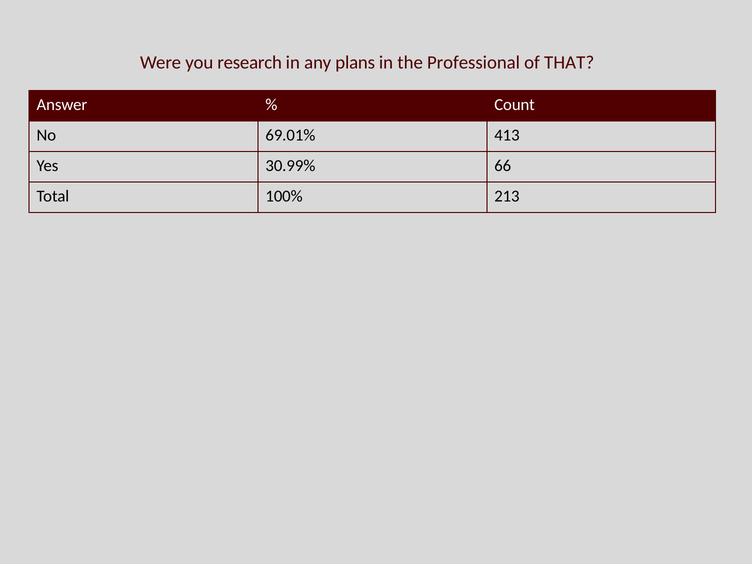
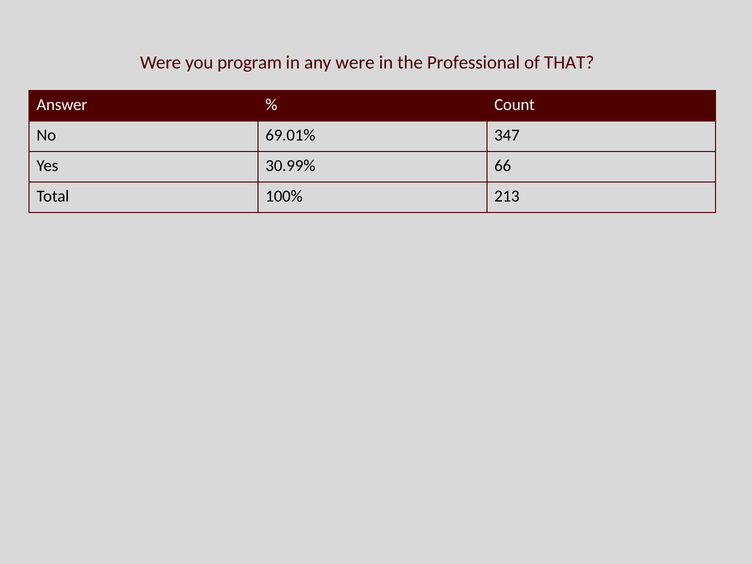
research: research -> program (250, 63)
any plans: plans -> were (355, 63)
413: 413 -> 347 (507, 135)
